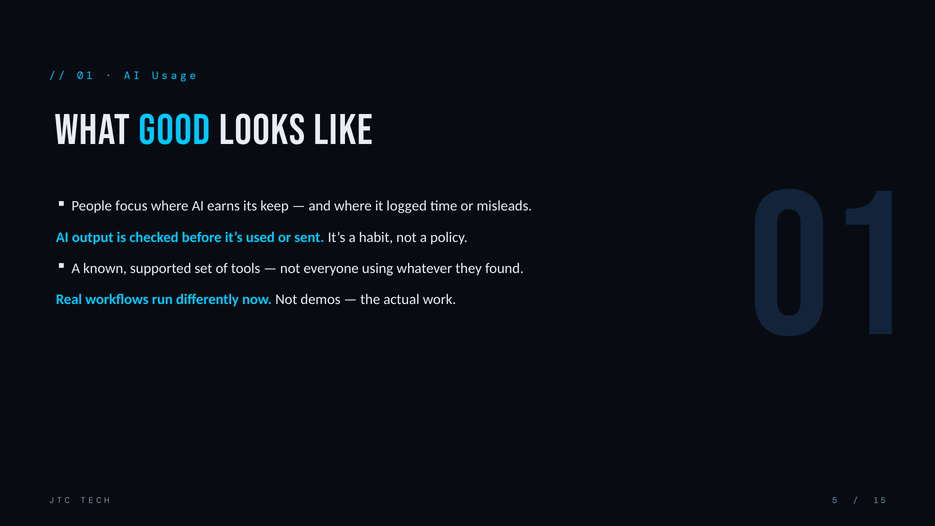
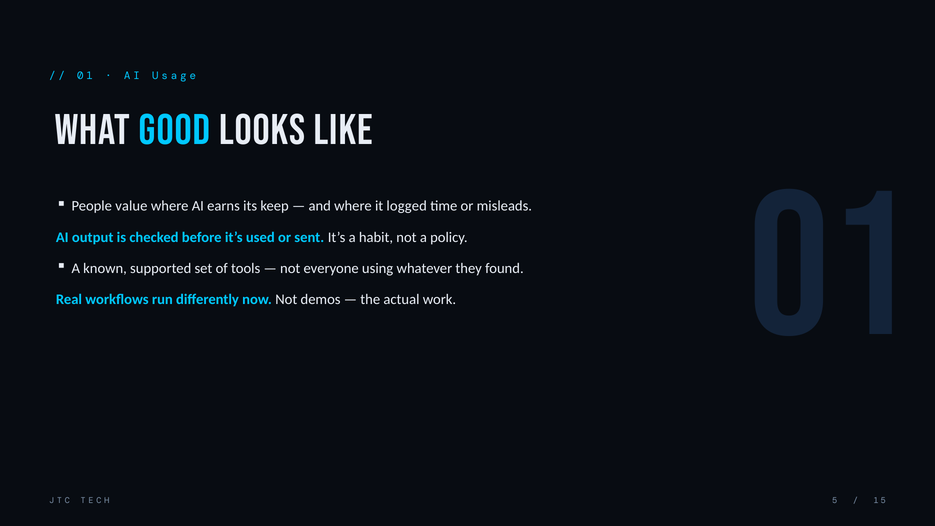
focus: focus -> value (131, 206)
